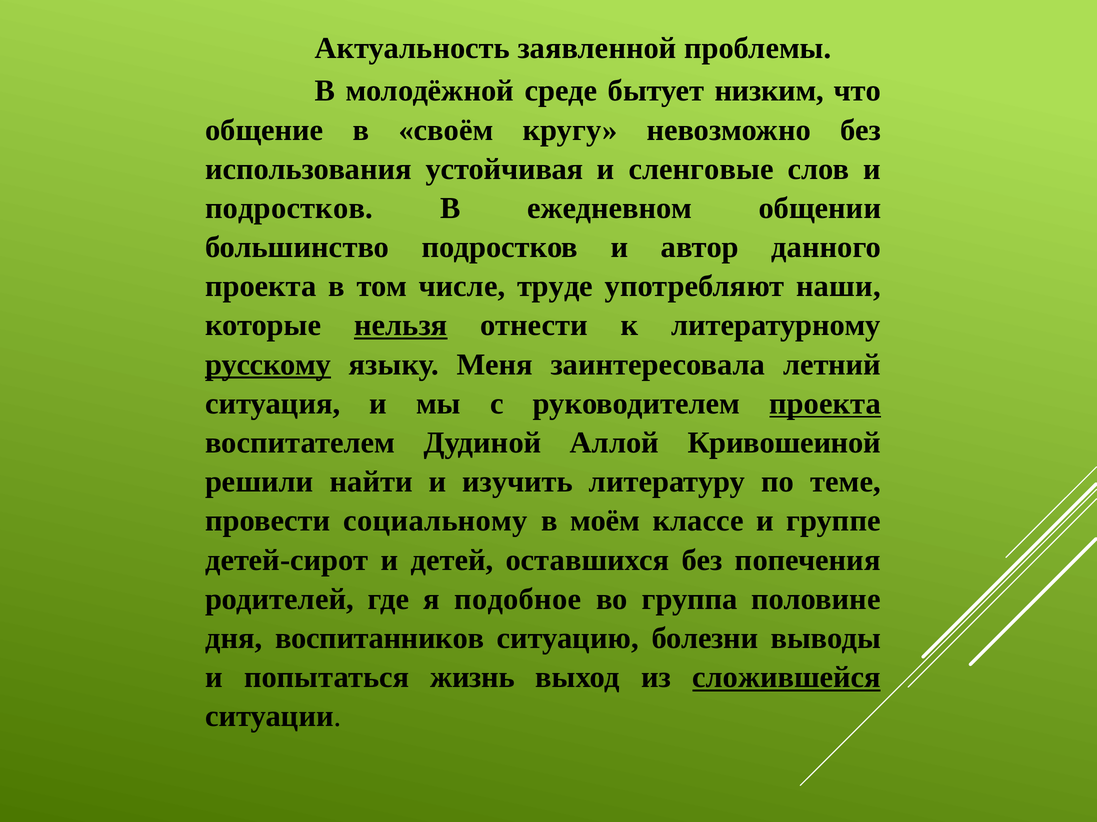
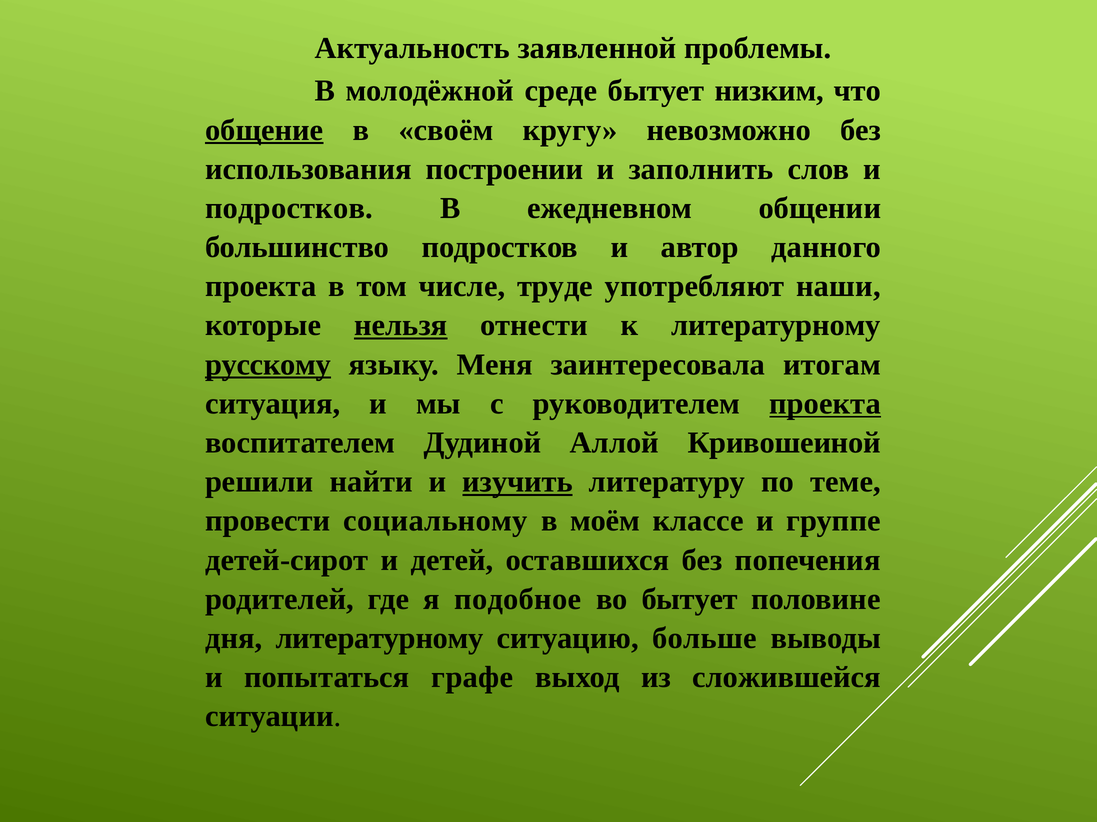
общение underline: none -> present (264, 130)
устойчивая: устойчивая -> построении (505, 169)
сленговые: сленговые -> заполнить (701, 169)
летний: летний -> итогам (832, 365)
изучить underline: none -> present (518, 482)
во группа: группа -> бытует (690, 600)
дня воспитанников: воспитанников -> литературному (380, 639)
болезни: болезни -> больше (705, 639)
жизнь: жизнь -> графе (472, 678)
сложившейся underline: present -> none (787, 678)
